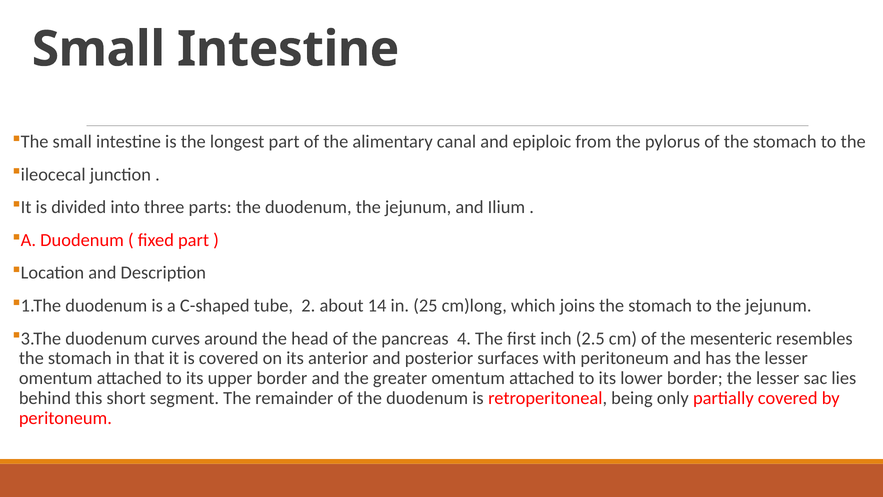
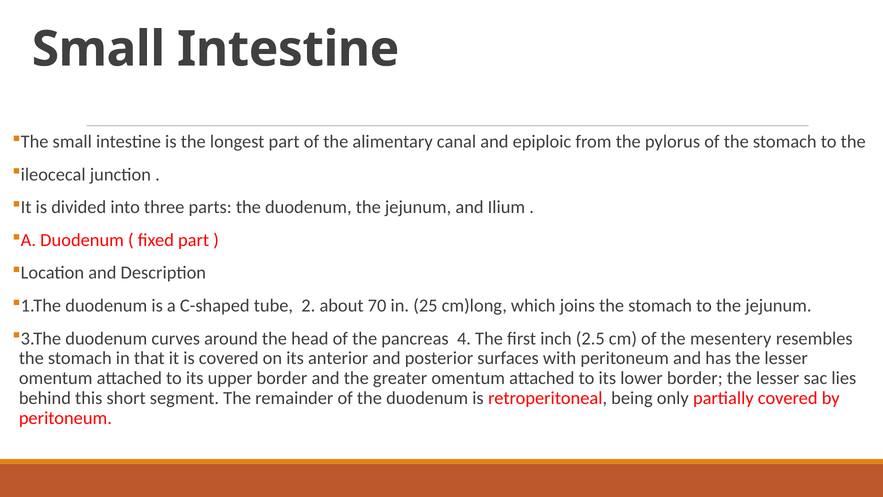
14: 14 -> 70 (377, 306)
mesenteric: mesenteric -> mesentery (731, 338)
